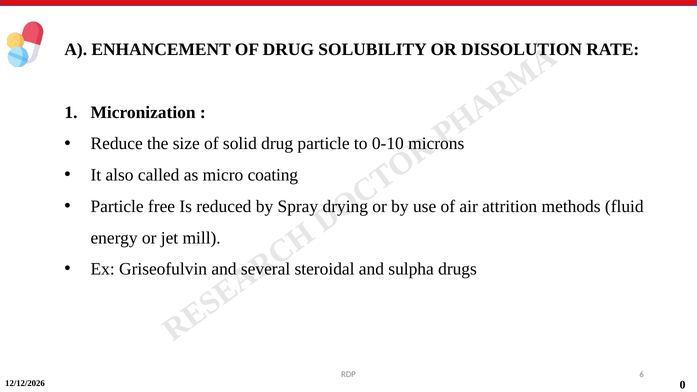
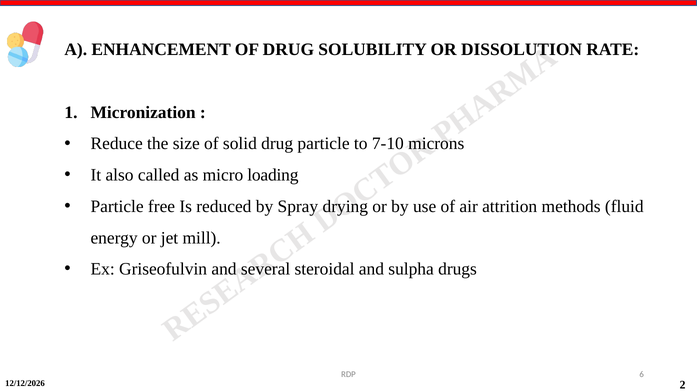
0-10: 0-10 -> 7-10 (388, 144)
coating: coating -> loading (273, 175)
0: 0 -> 2 (683, 385)
